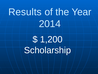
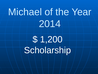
Results: Results -> Michael (25, 12)
